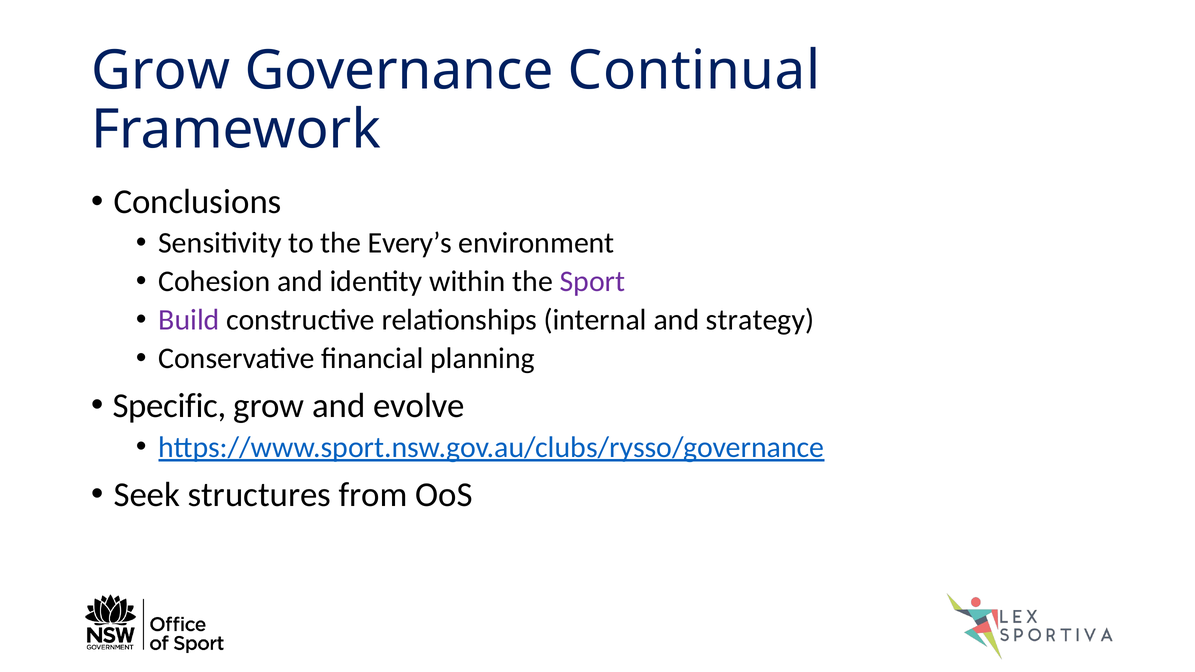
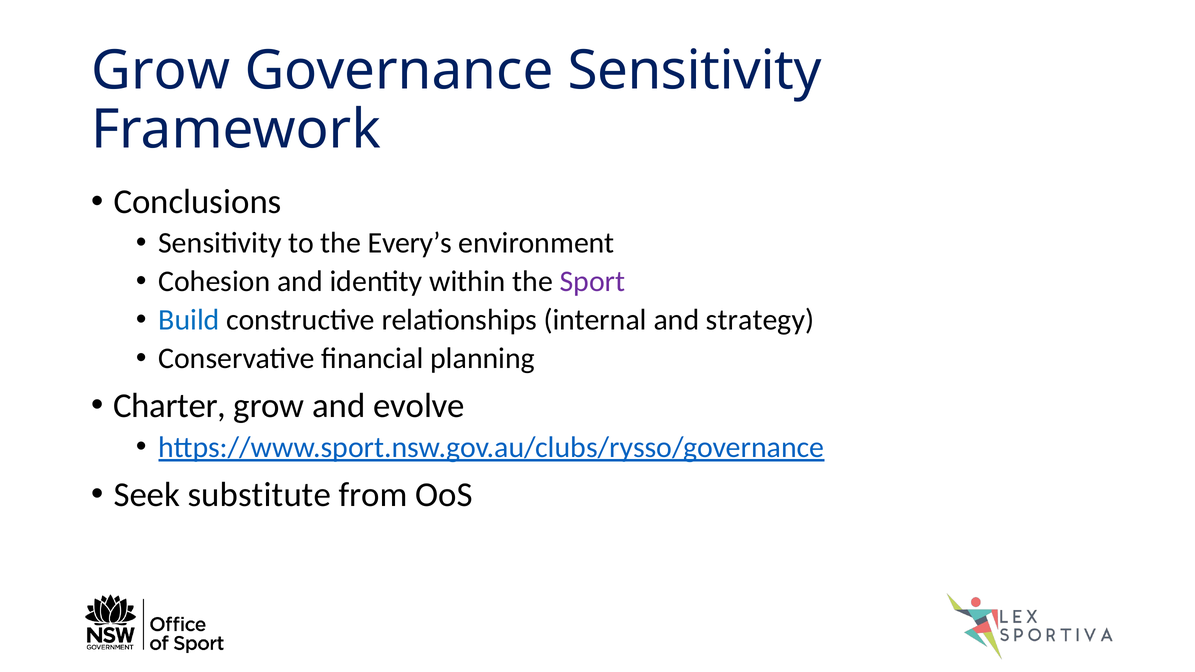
Governance Continual: Continual -> Sensitivity (695, 71)
Build colour: purple -> blue (189, 320)
Specific: Specific -> Charter (170, 406)
structures: structures -> substitute (259, 495)
